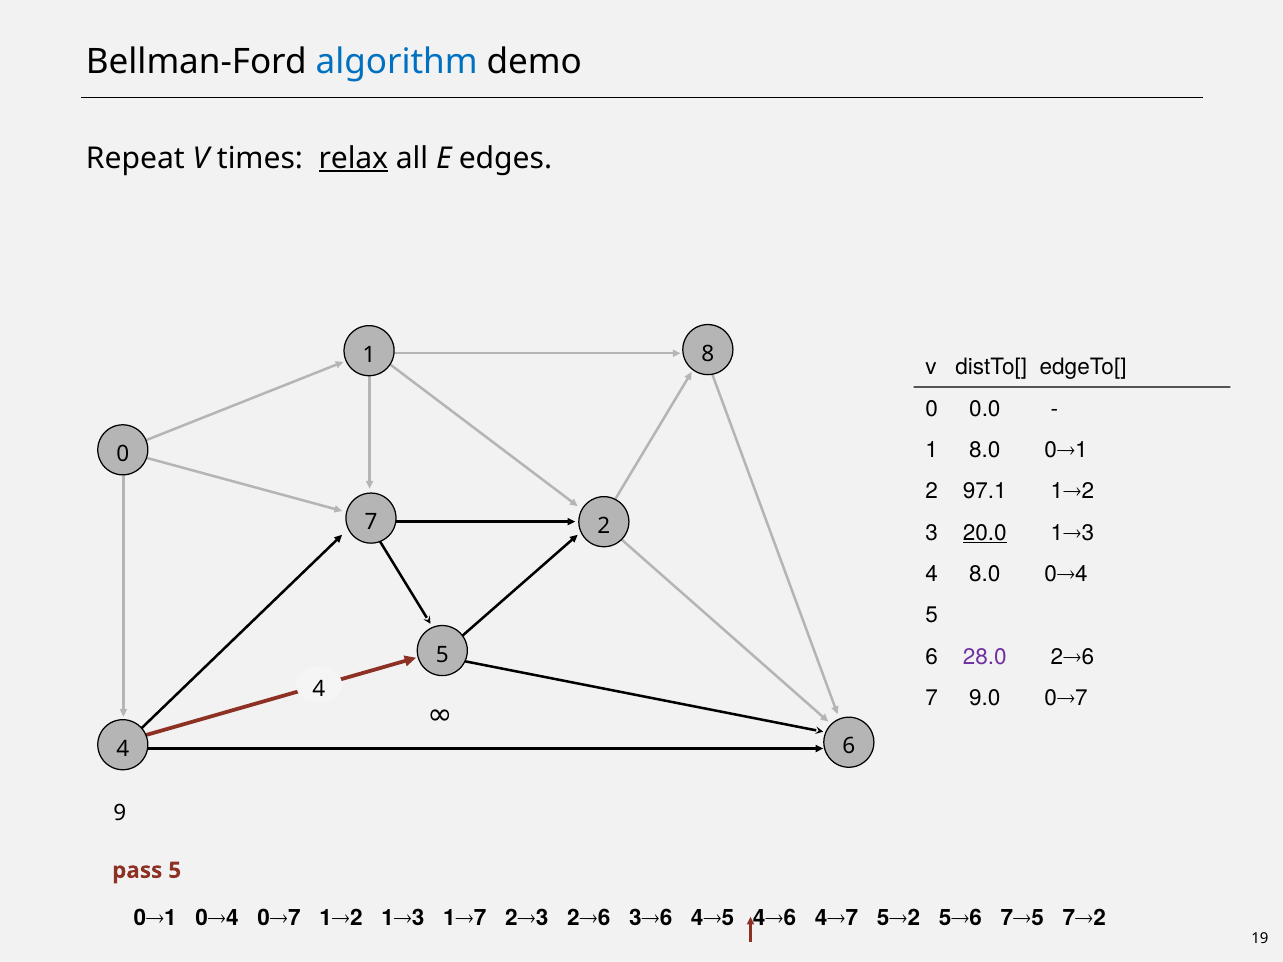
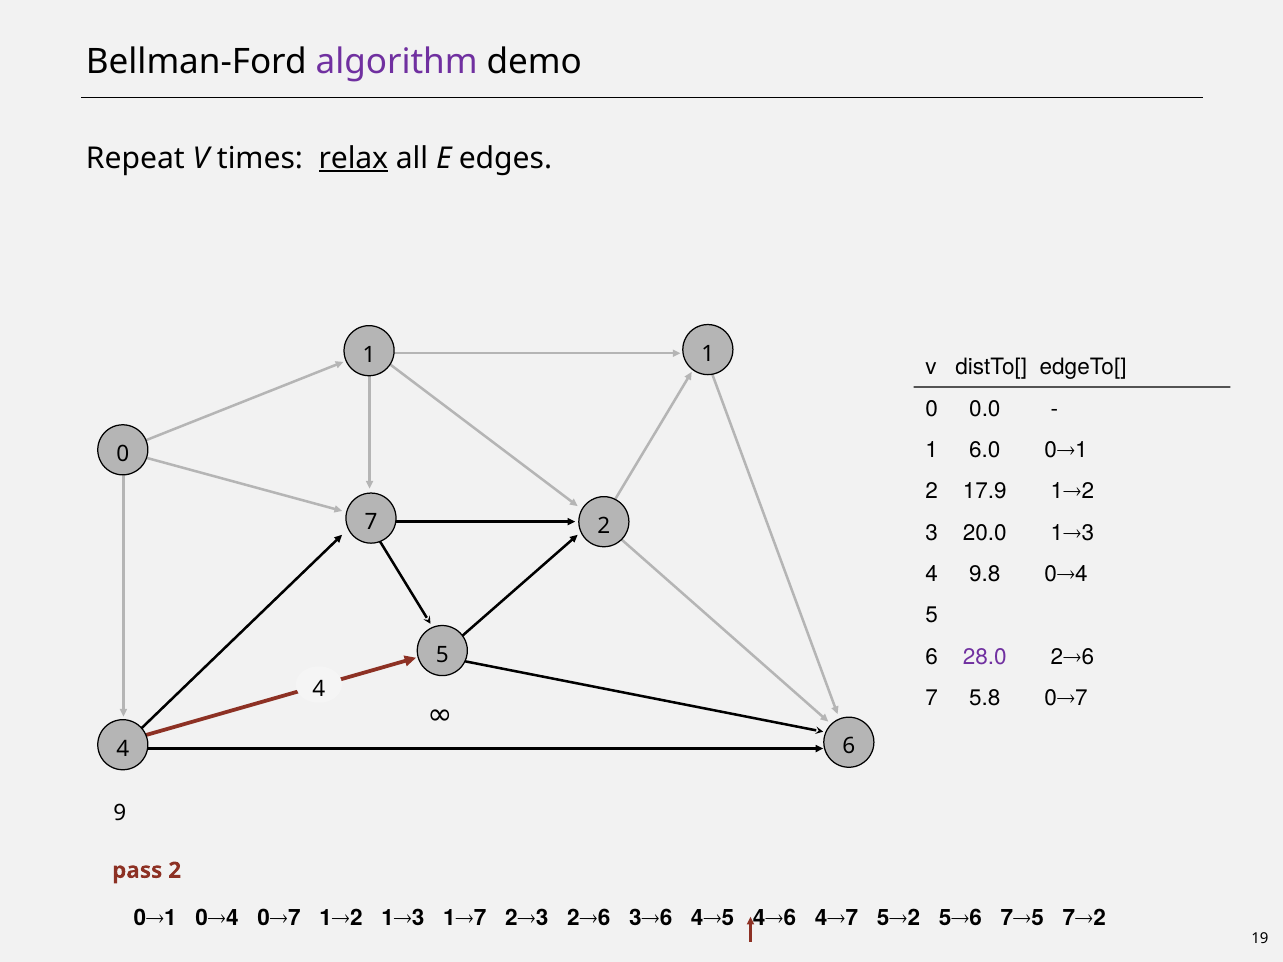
algorithm colour: blue -> purple (397, 62)
1 8: 8 -> 1 (708, 354)
1 8.0: 8.0 -> 6.0 (985, 450)
97.1: 97.1 -> 17.9 (985, 492)
20.0 underline: present -> none (985, 533)
4 8.0: 8.0 -> 9.8 (985, 574)
9.0: 9.0 -> 5.8 (985, 698)
pass 5: 5 -> 2 (175, 871)
